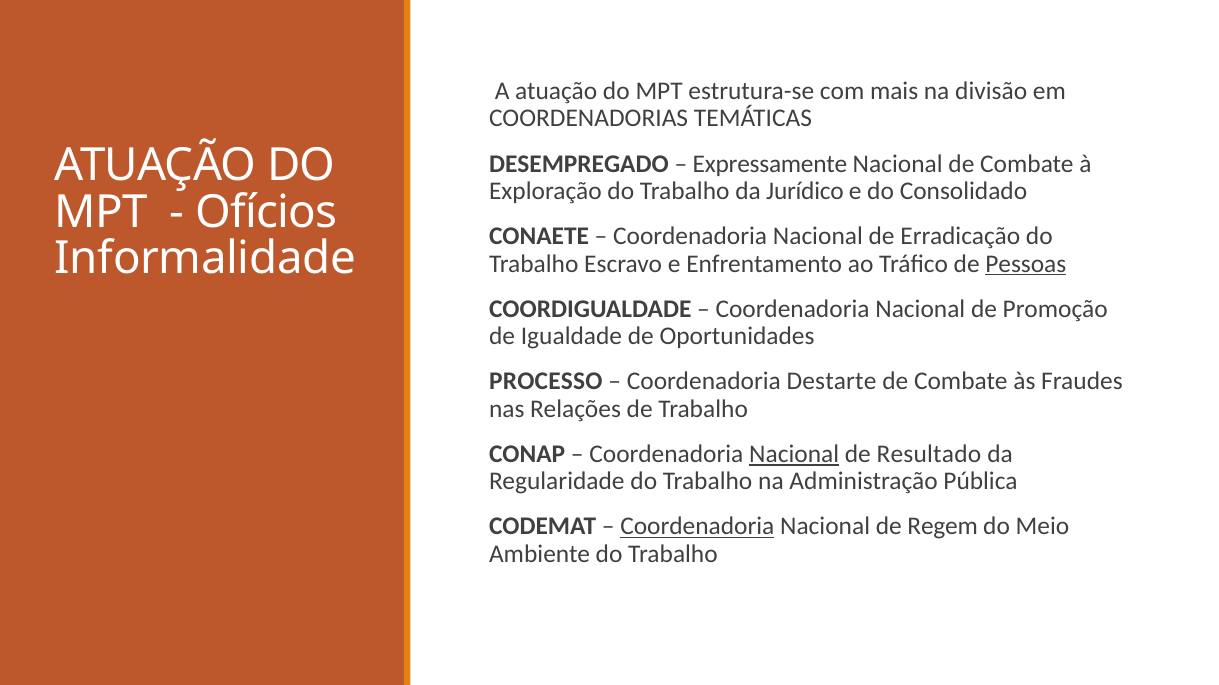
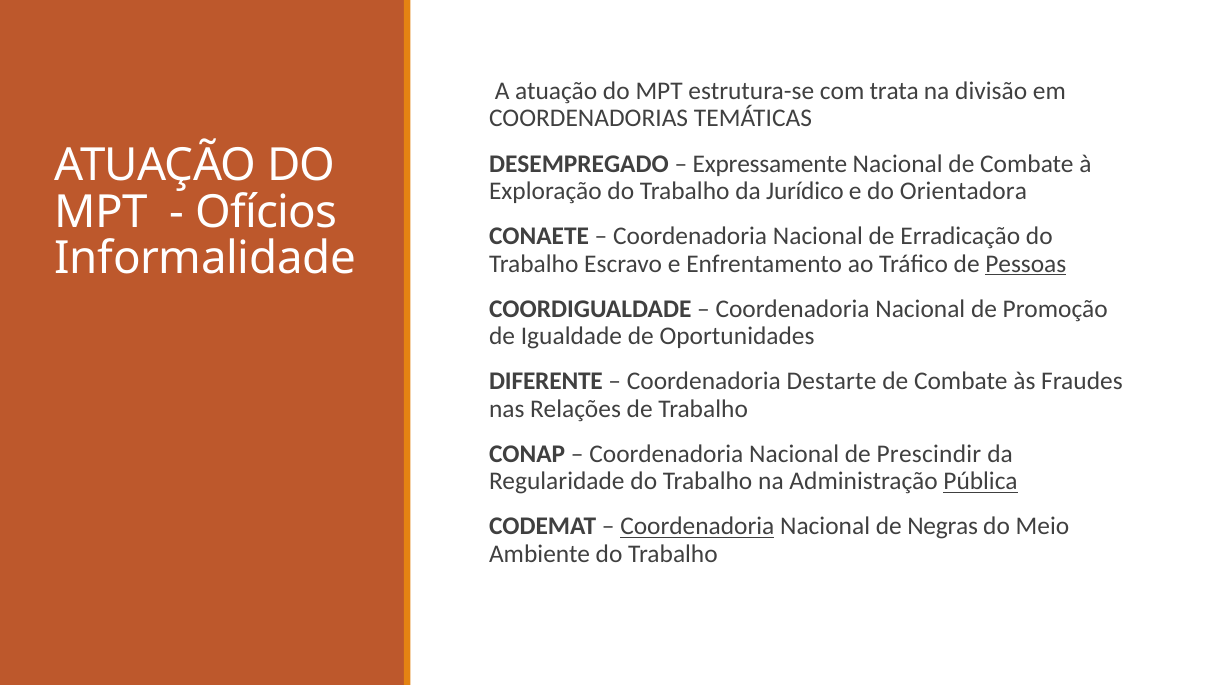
mais: mais -> trata (894, 91)
Consolidado: Consolidado -> Orientadora (963, 191)
PROCESSO: PROCESSO -> DIFERENTE (546, 382)
Nacional underline: present -> none (794, 454)
Resultado: Resultado -> Prescindir (929, 454)
Pública underline: none -> present (981, 482)
Regem: Regem -> Negras (943, 527)
